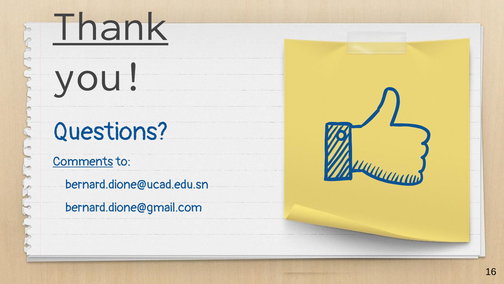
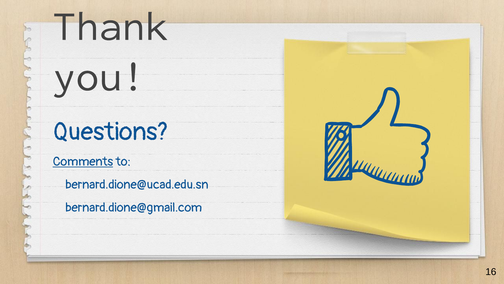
Thank underline: present -> none (111, 26)
